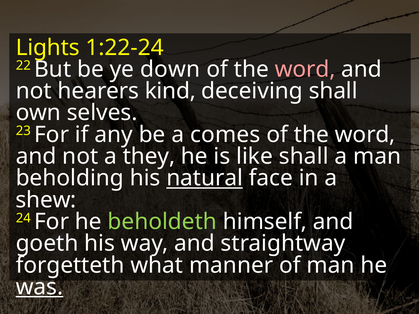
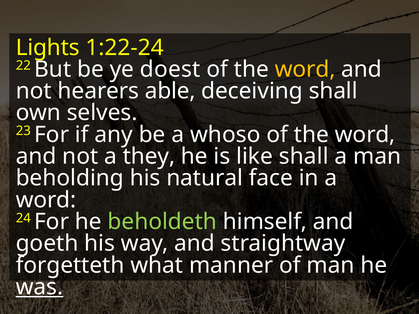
down: down -> doest (170, 69)
word colour: pink -> yellow (305, 69)
kind: kind -> able (170, 91)
comes: comes -> whoso (225, 135)
natural underline: present -> none (205, 178)
shew: shew -> word (46, 200)
